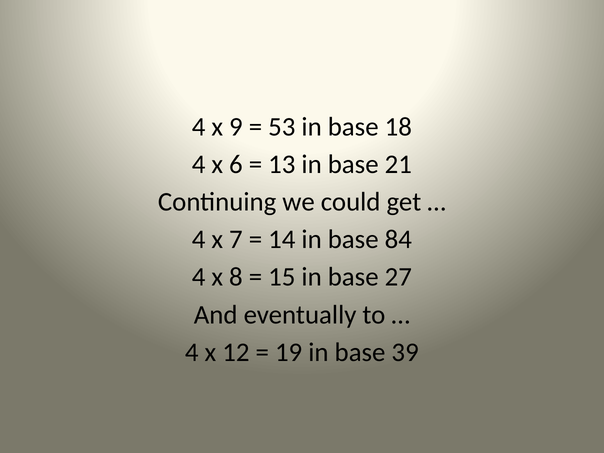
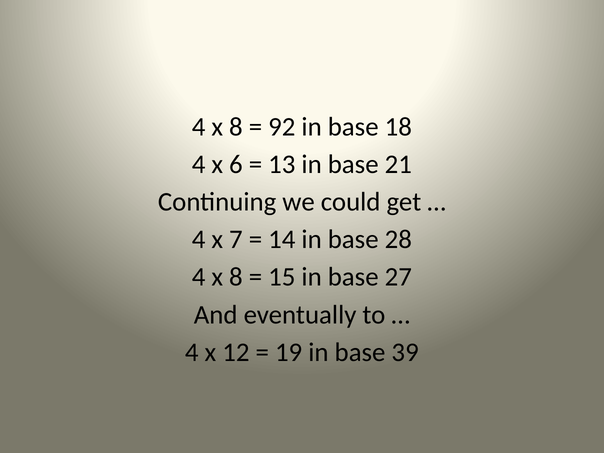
9: 9 -> 8 (236, 127)
53: 53 -> 92 (282, 127)
84: 84 -> 28 (398, 239)
